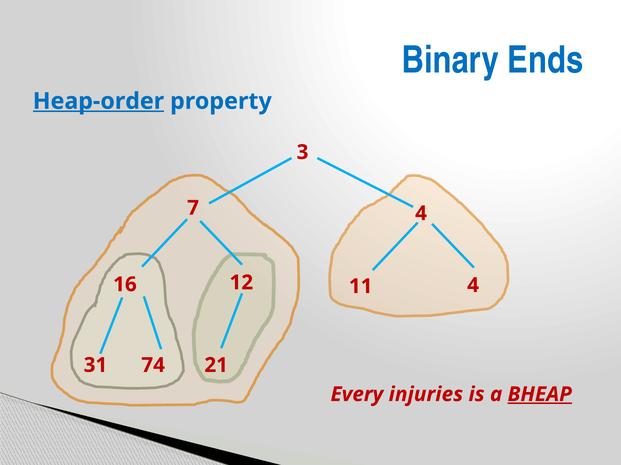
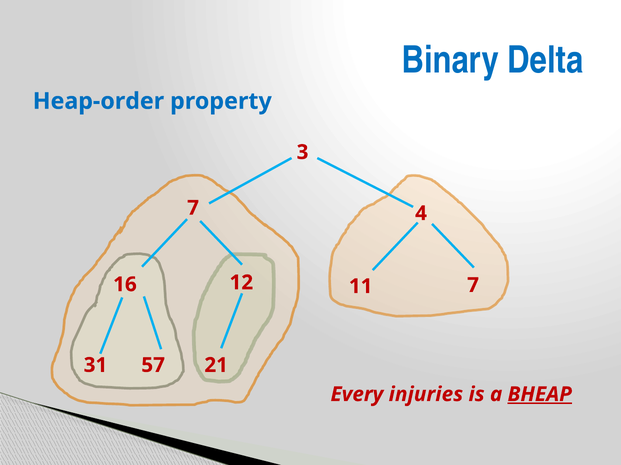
Ends: Ends -> Delta (546, 60)
Heap-order underline: present -> none (98, 101)
11 4: 4 -> 7 (473, 286)
74: 74 -> 57 (153, 366)
